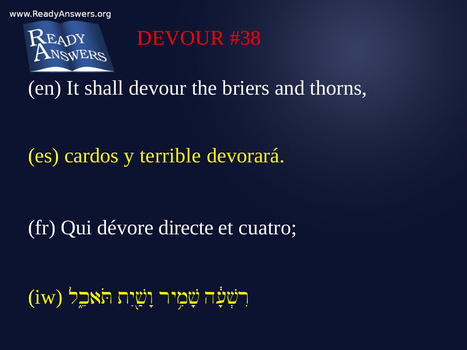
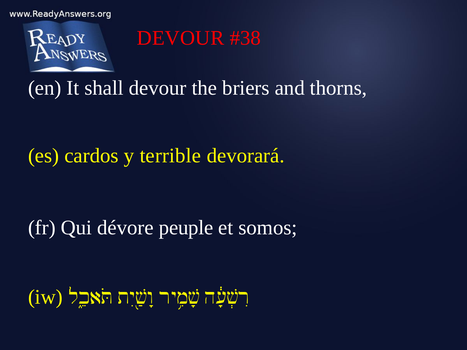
directe: directe -> peuple (186, 228)
cuatro: cuatro -> somos (268, 228)
